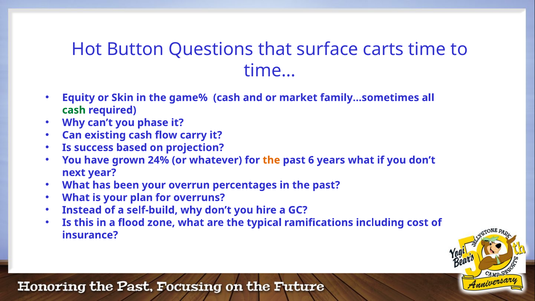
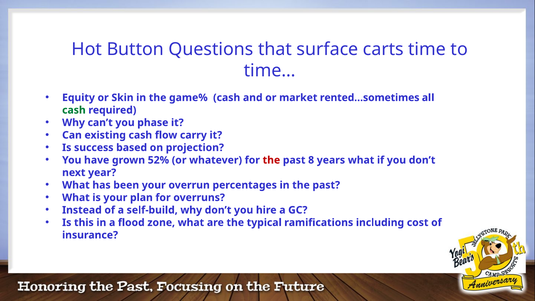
family…sometimes: family…sometimes -> rented…sometimes (370, 98)
24%: 24% -> 52% (158, 160)
the colour: orange -> red (271, 160)
6: 6 -> 8 (311, 160)
